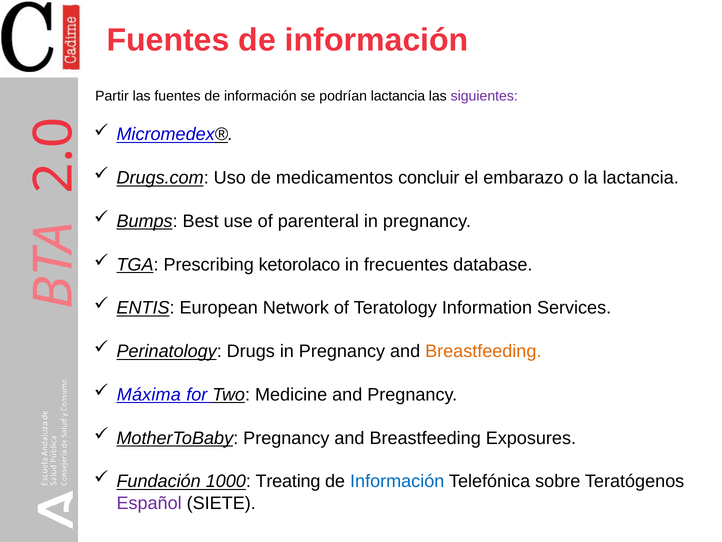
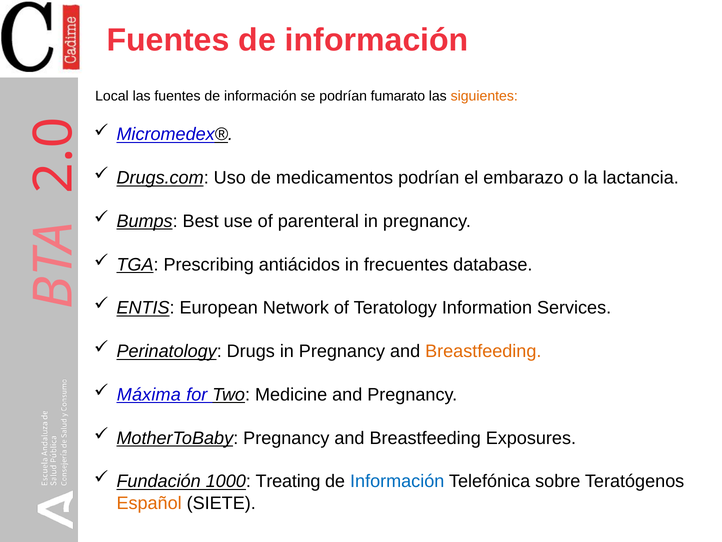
Partir: Partir -> Local (112, 96)
podrían lactancia: lactancia -> fumarato (398, 96)
siguientes colour: purple -> orange (484, 96)
medicamentos concluir: concluir -> podrían (429, 178)
ketorolaco: ketorolaco -> antiácidos (299, 264)
Español colour: purple -> orange (149, 503)
